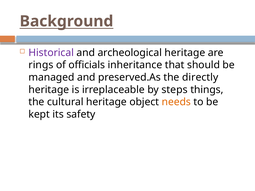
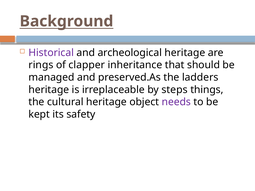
officials: officials -> clapper (87, 65)
directly: directly -> ladders (200, 77)
needs colour: orange -> purple (176, 102)
